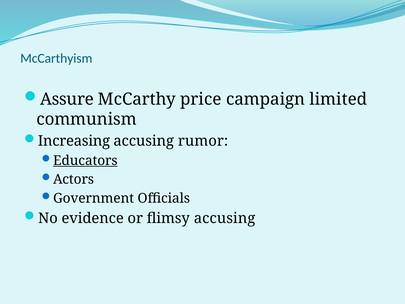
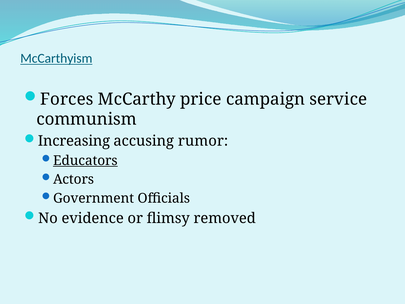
McCarthyism underline: none -> present (56, 58)
Assure: Assure -> Forces (67, 99)
limited: limited -> service (338, 99)
flimsy accusing: accusing -> removed (225, 218)
